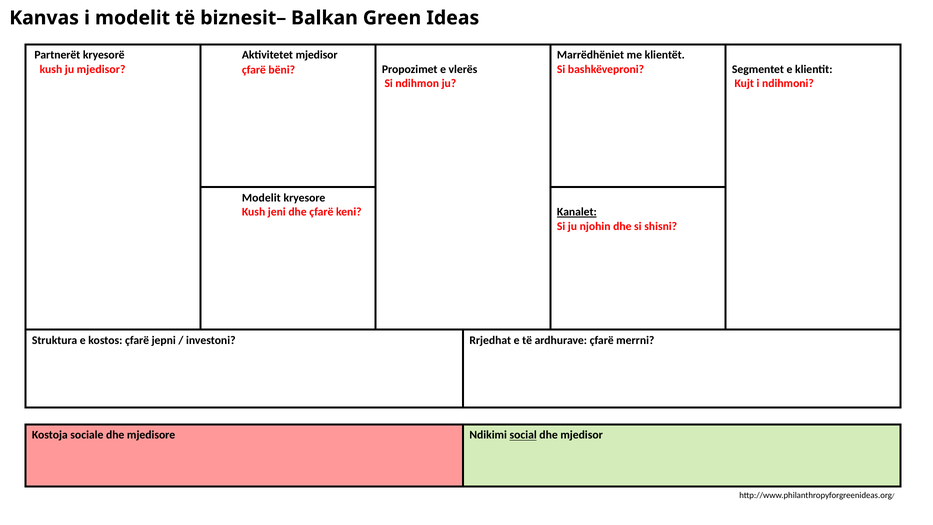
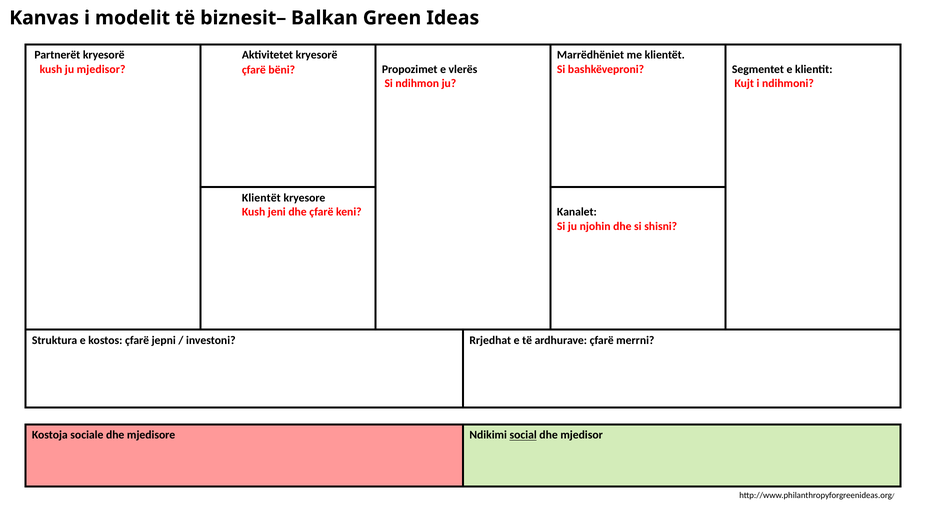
Aktivitetet mjedisor: mjedisor -> kryesorë (317, 55)
Modelit: Modelit -> Klientët (261, 198)
Kanalet underline: present -> none (577, 212)
